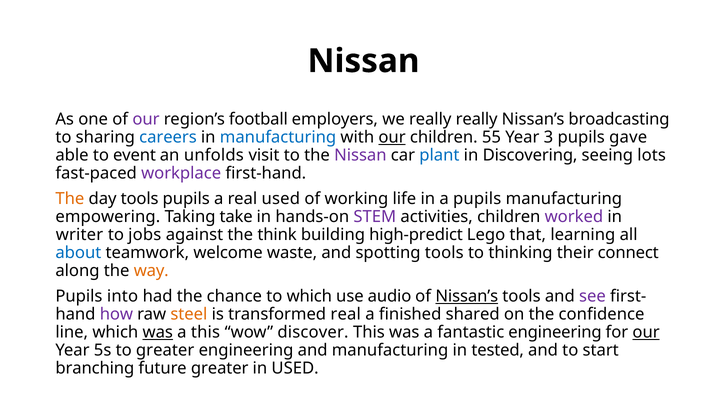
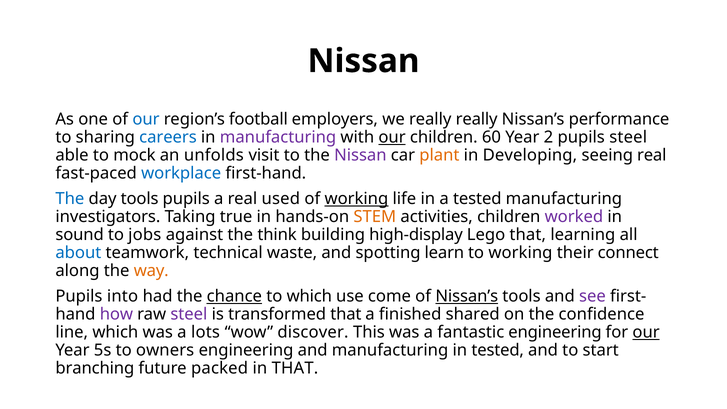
our colour: purple -> blue (146, 119)
broadcasting: broadcasting -> performance (619, 119)
manufacturing colour: blue -> purple (278, 137)
55: 55 -> 60 (491, 137)
3: 3 -> 2 (548, 137)
pupils gave: gave -> steel (628, 137)
event: event -> mock (134, 155)
plant colour: blue -> orange (439, 155)
Discovering: Discovering -> Developing (530, 155)
seeing lots: lots -> real (652, 155)
workplace colour: purple -> blue (181, 173)
The colour: orange -> blue (70, 199)
working underline: none -> present (356, 199)
a pupils: pupils -> tested (477, 199)
empowering: empowering -> investigators (108, 217)
take: take -> true (236, 217)
STEM colour: purple -> orange (375, 217)
writer: writer -> sound (80, 235)
high-predict: high-predict -> high-display (416, 235)
welcome: welcome -> technical (228, 253)
spotting tools: tools -> learn (444, 253)
to thinking: thinking -> working (520, 253)
chance underline: none -> present (234, 296)
audio: audio -> come (389, 296)
steel colour: orange -> purple (189, 314)
transformed real: real -> that (346, 314)
was underline: present -> none (158, 332)
a this: this -> lots (206, 332)
to greater: greater -> owners (165, 350)
future greater: greater -> packed (220, 368)
in USED: USED -> THAT (295, 368)
